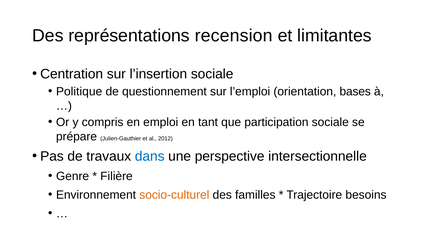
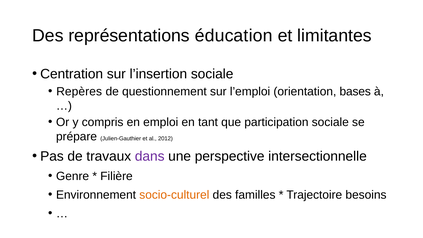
recension: recension -> éducation (234, 36)
Politique: Politique -> Repères (79, 91)
dans colour: blue -> purple (150, 156)
